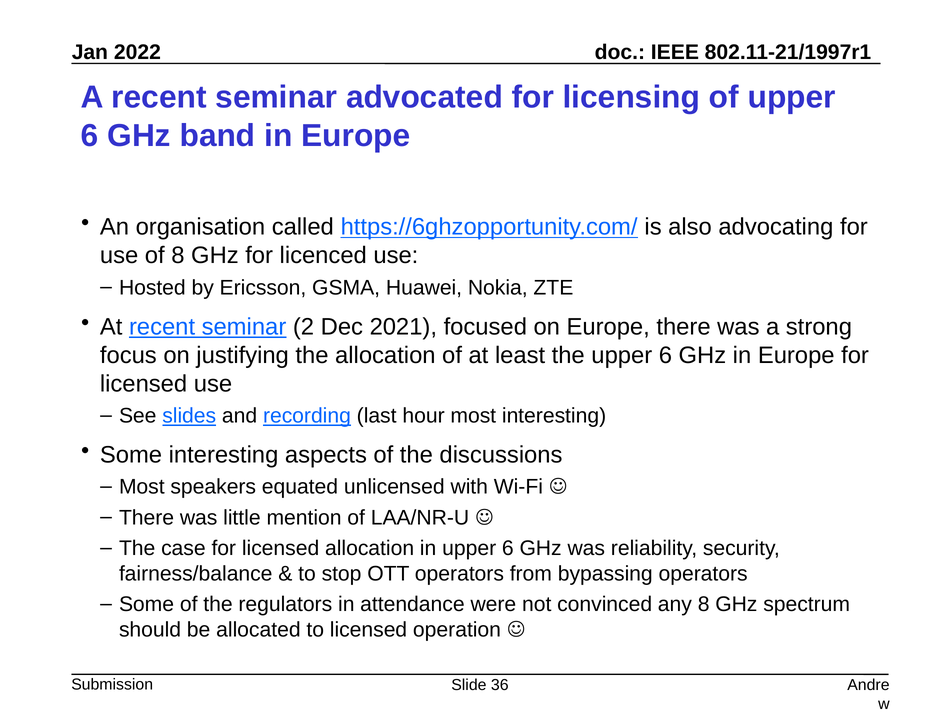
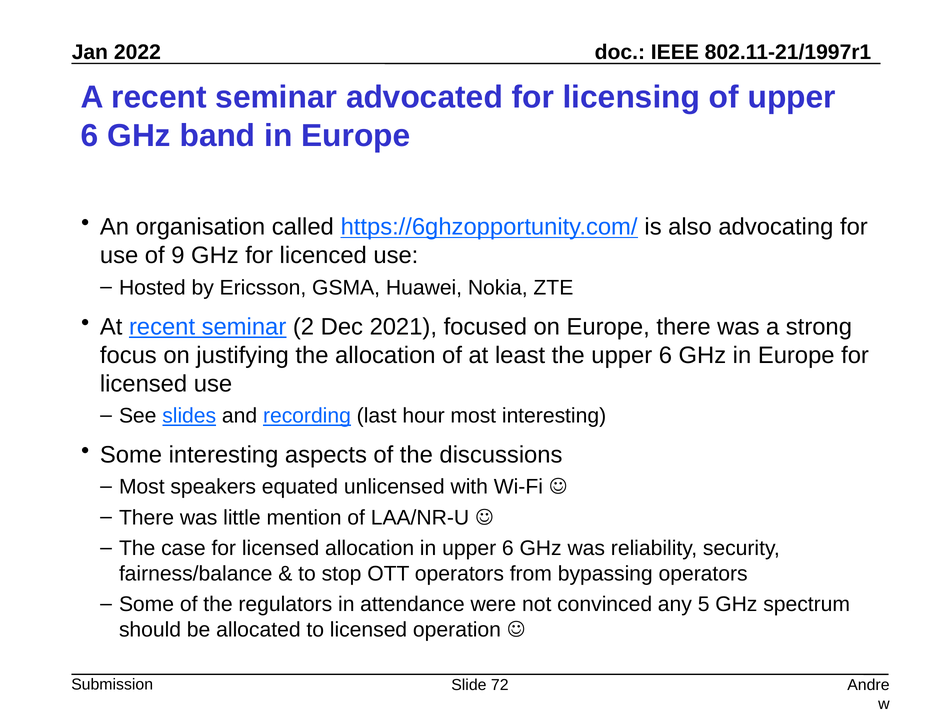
of 8: 8 -> 9 (178, 256)
any 8: 8 -> 5 (704, 604)
36: 36 -> 72 (500, 685)
